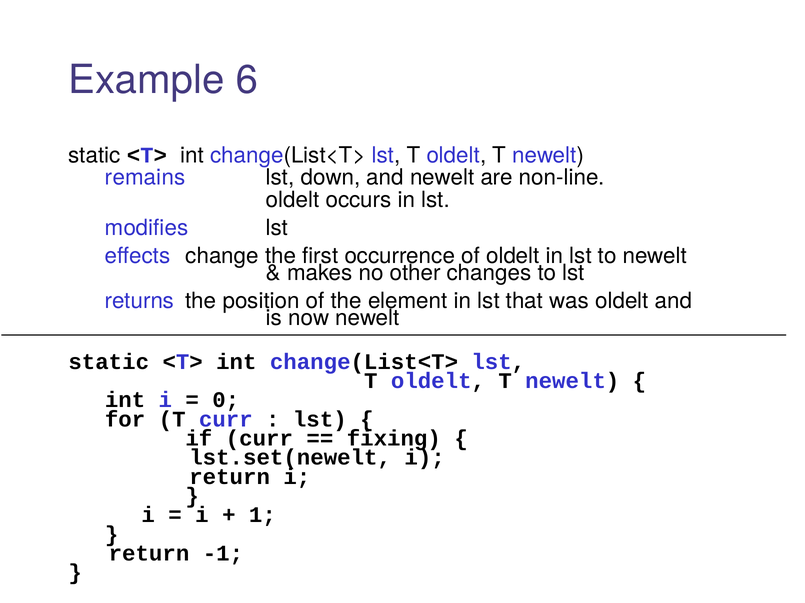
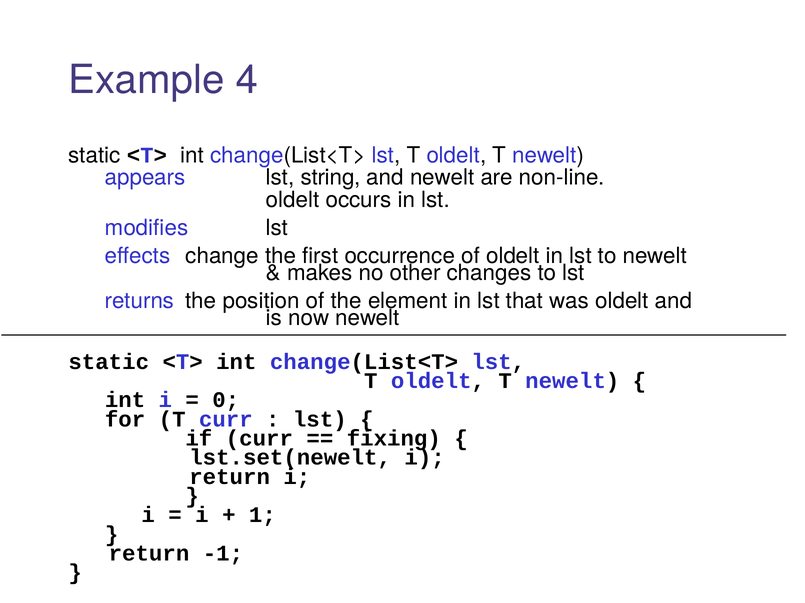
6: 6 -> 4 (247, 80)
remains: remains -> appears (145, 178)
down: down -> string (331, 178)
